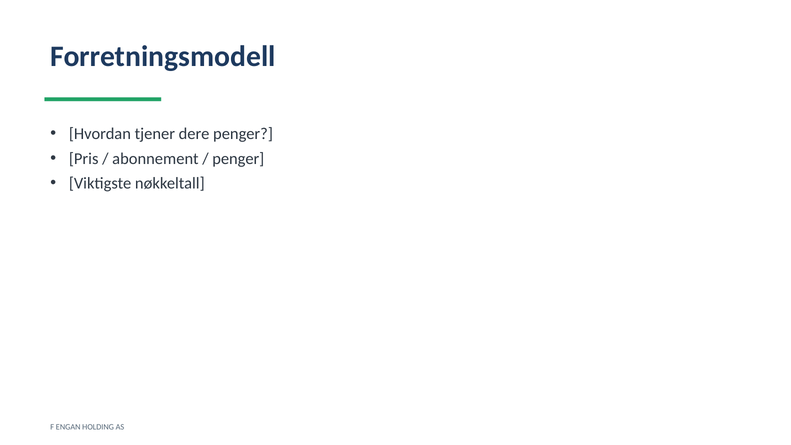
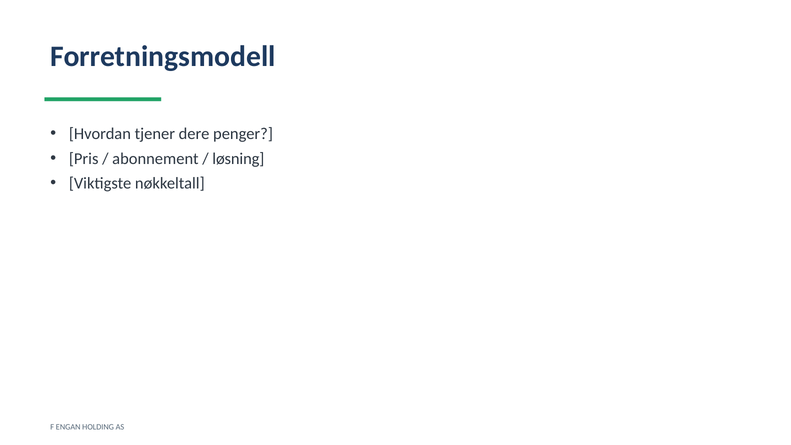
penger: penger -> løsning (238, 159)
